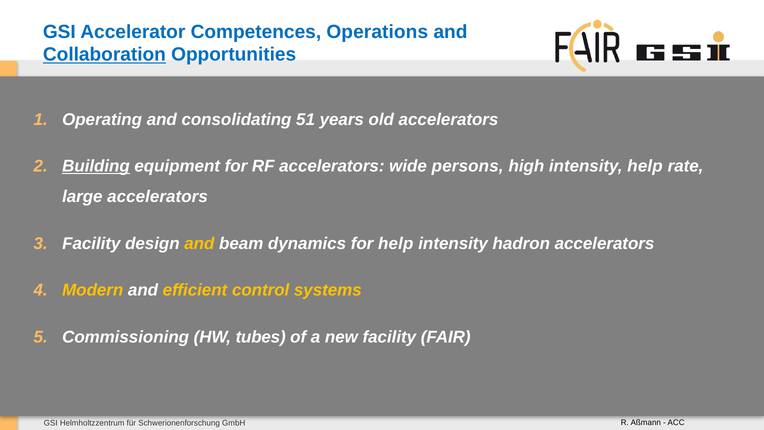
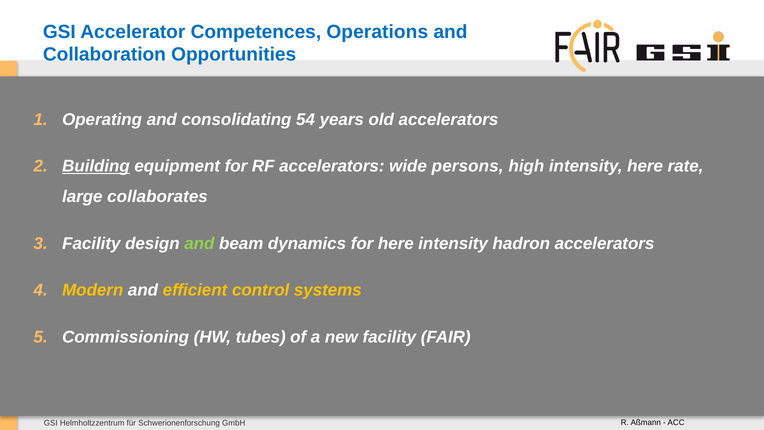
Collaboration underline: present -> none (104, 55)
51: 51 -> 54 (306, 120)
intensity help: help -> here (645, 166)
large accelerators: accelerators -> collaborates (158, 197)
and colour: yellow -> light green (199, 243)
for help: help -> here (396, 243)
